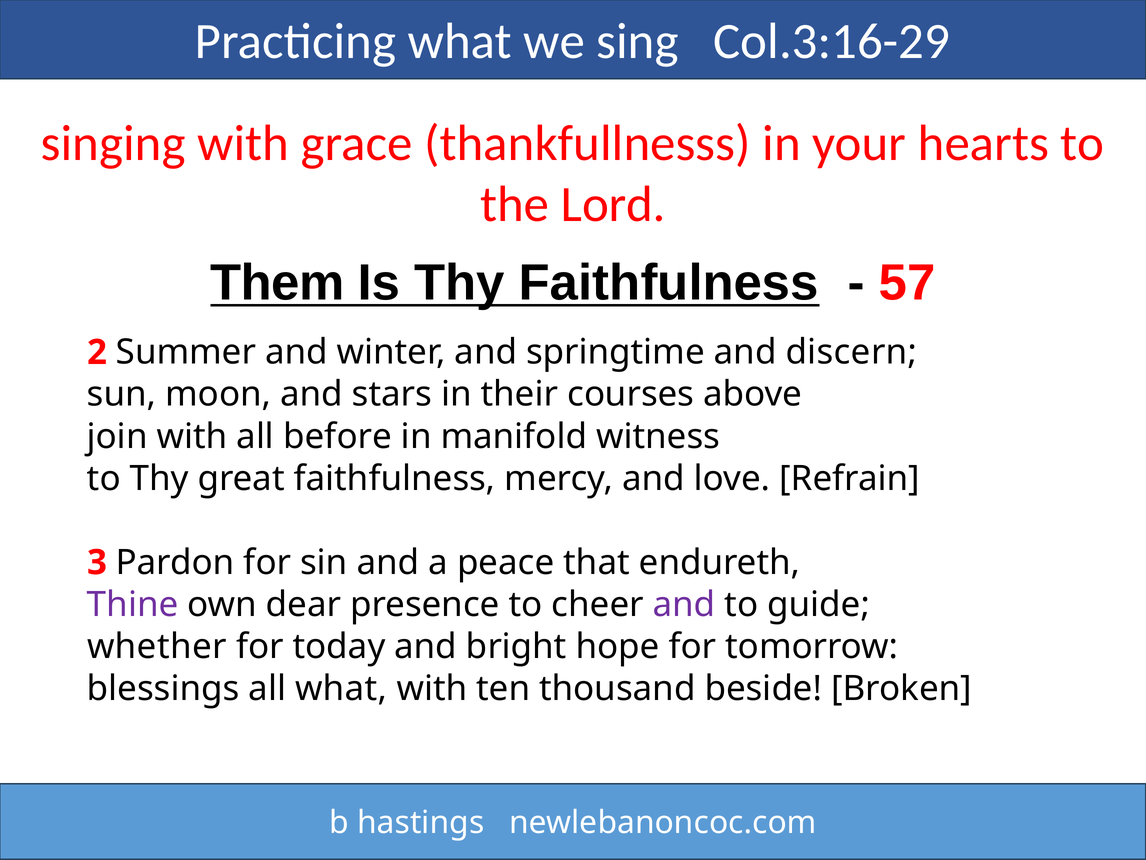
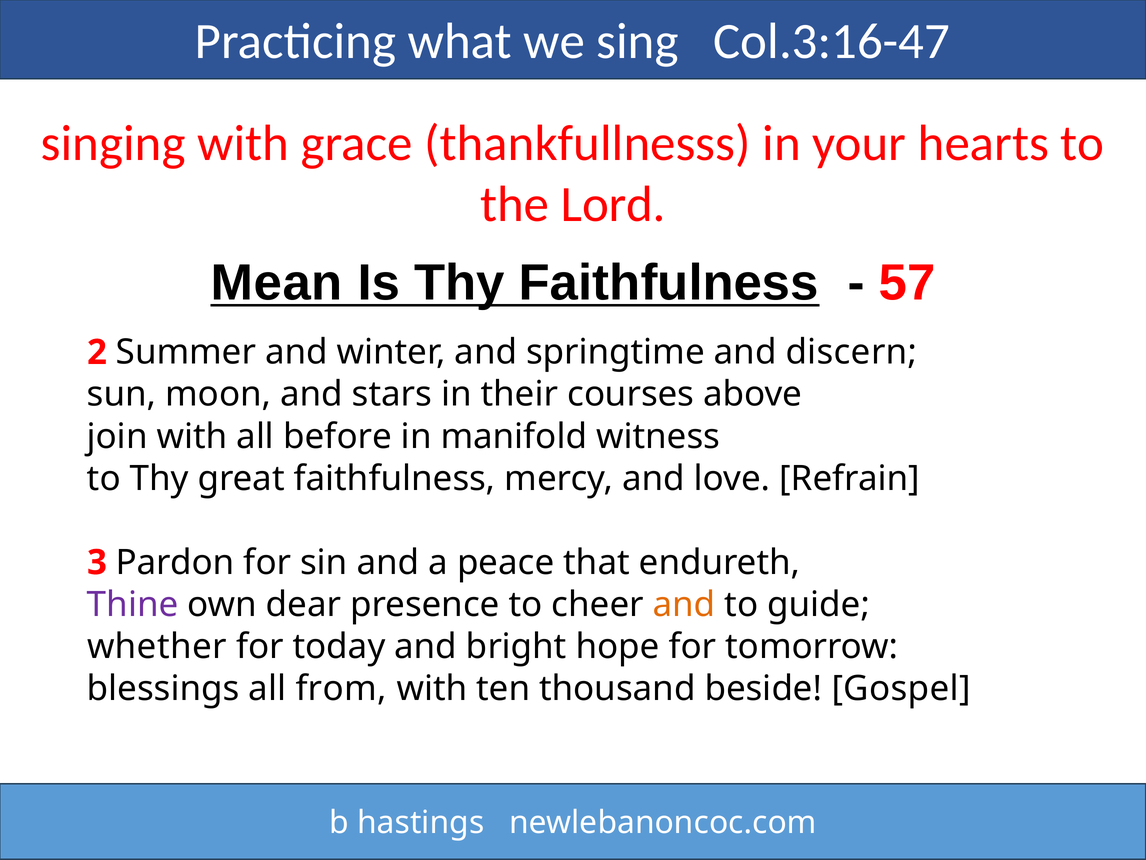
Col.3:16-29: Col.3:16-29 -> Col.3:16-47 (832, 41)
Them: Them -> Mean (277, 283)
and colour: purple -> orange (684, 604)
all what: what -> from (341, 688)
Broken: Broken -> Gospel (901, 688)
